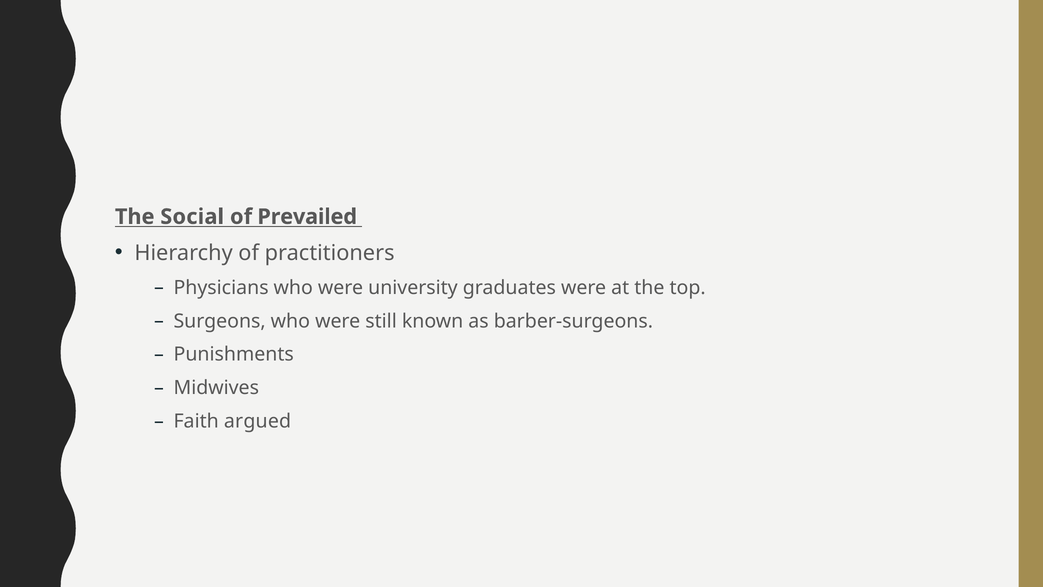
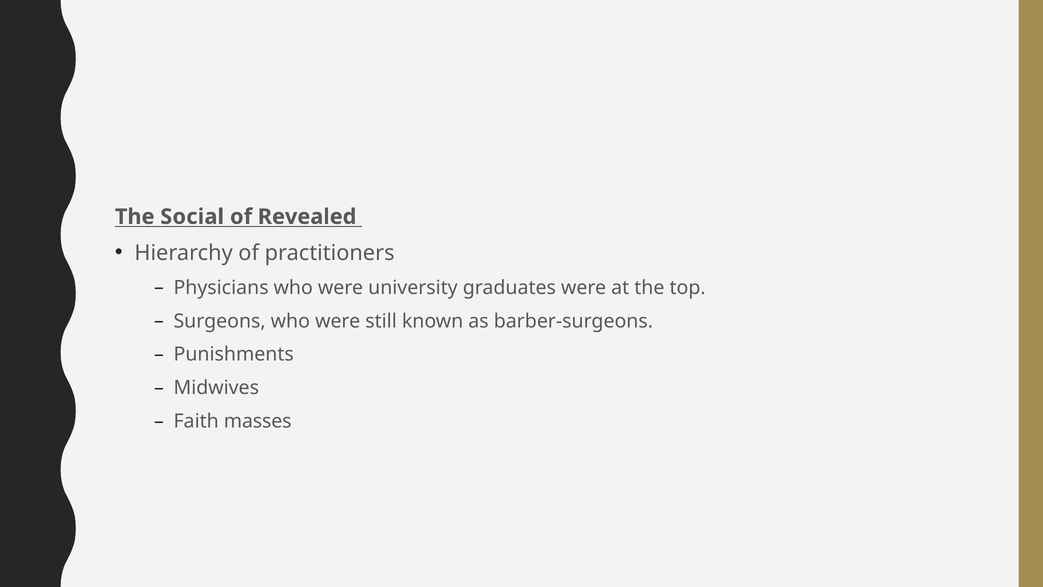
Prevailed: Prevailed -> Revealed (307, 217)
argued: argued -> masses (258, 421)
